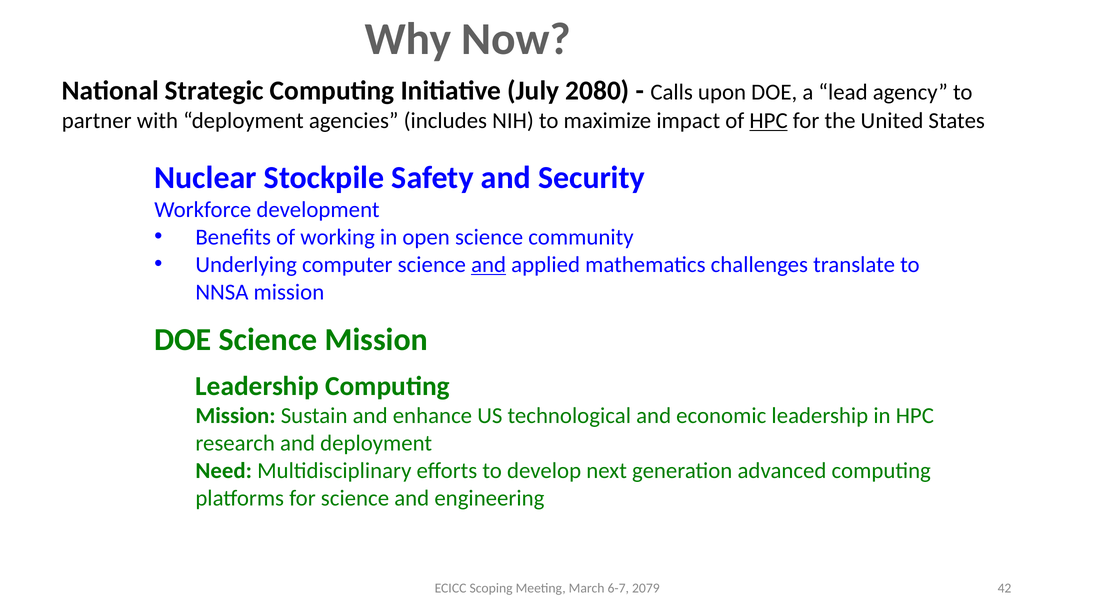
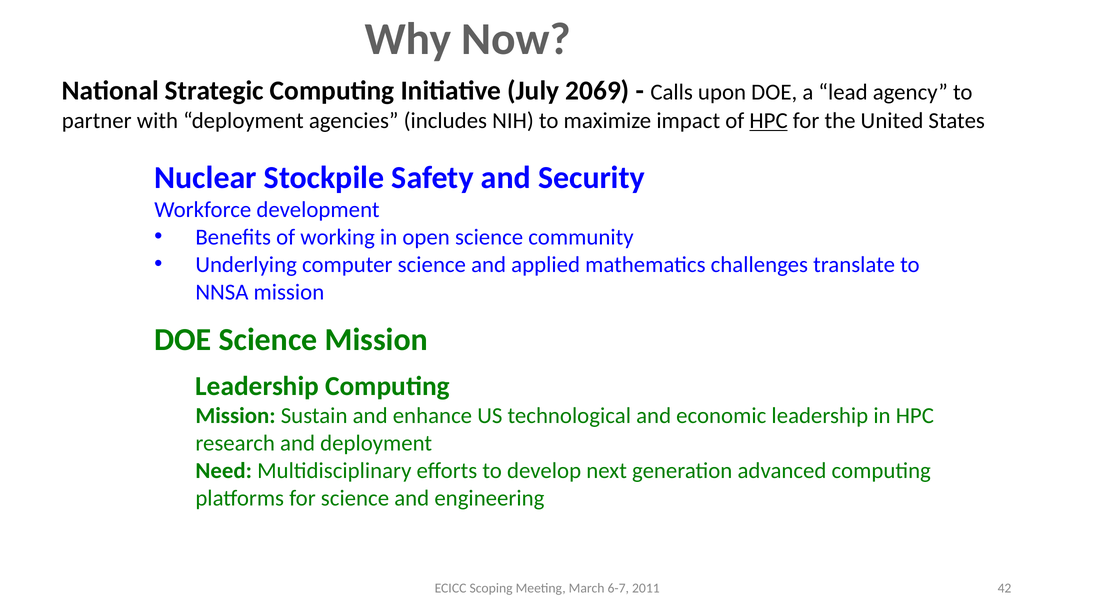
2080: 2080 -> 2069 (597, 91)
and underline: present -> none (489, 265)
2079: 2079 -> 2011 (646, 588)
